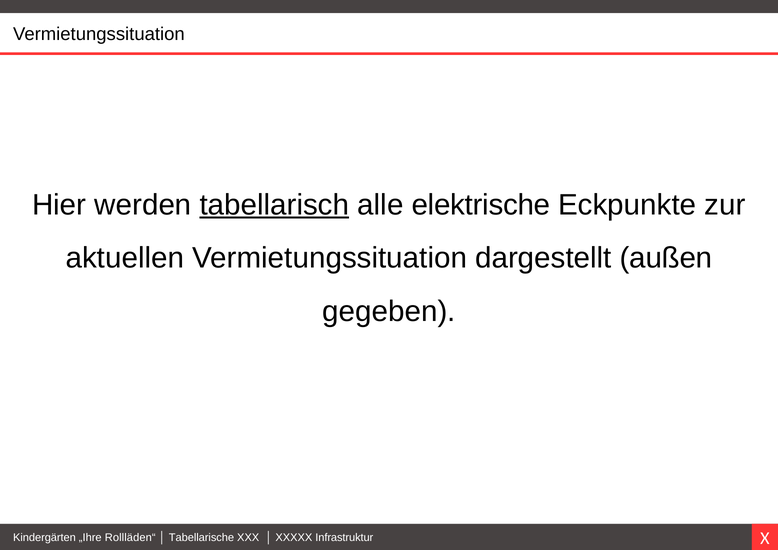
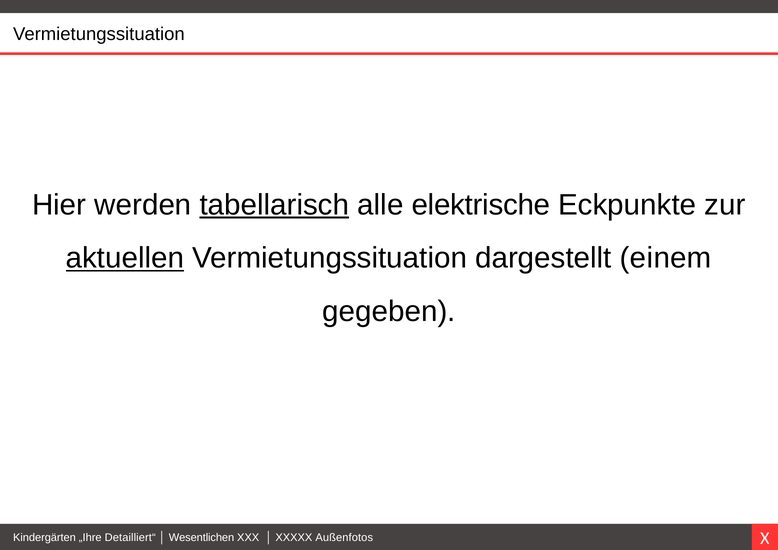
aktuellen underline: none -> present (125, 258)
außen: außen -> einem (666, 258)
Rollläden“: Rollläden“ -> Detailliert“ (130, 538)
Tabellarische: Tabellarische -> Wesentlichen (202, 538)
Infrastruktur: Infrastruktur -> Außenfotos (344, 538)
